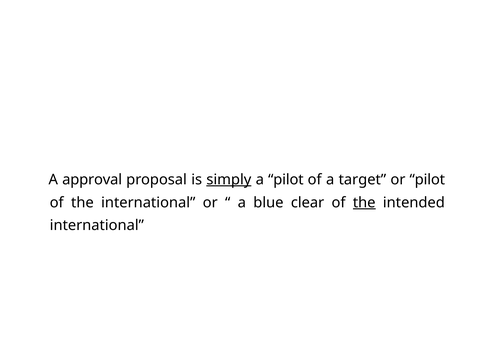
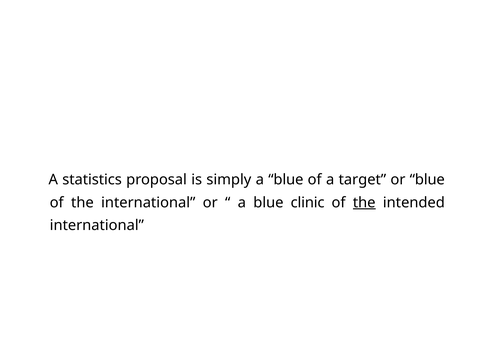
approval: approval -> statistics (92, 180)
simply underline: present -> none (229, 180)
pilot: pilot -> blue (286, 180)
or pilot: pilot -> blue (427, 180)
clear: clear -> clinic (308, 203)
